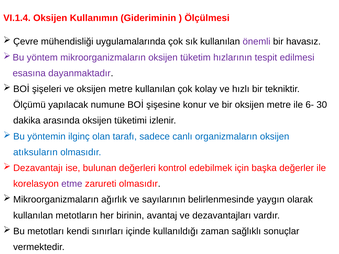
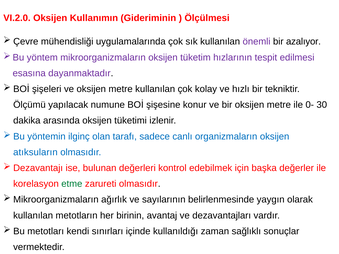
VI.1.4: VI.1.4 -> VI.2.0 (17, 18)
havasız: havasız -> azalıyor (303, 42)
6-: 6- -> 0- (310, 105)
etme colour: purple -> green (72, 184)
